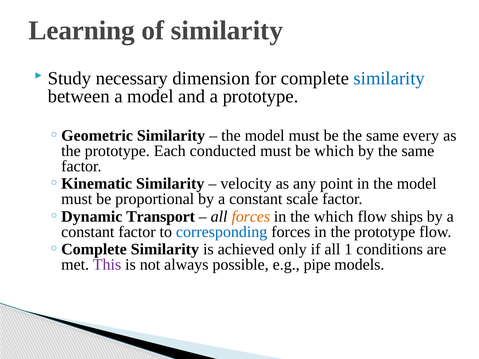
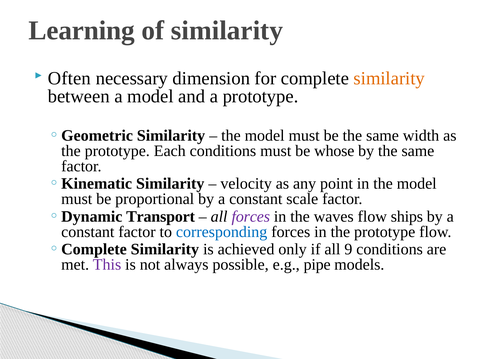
Study: Study -> Often (69, 78)
similarity colour: blue -> orange (389, 78)
every: every -> width (421, 136)
Each conducted: conducted -> conditions (223, 151)
be which: which -> whose (334, 151)
forces colour: orange -> purple (251, 217)
the which: which -> waves (334, 217)
1: 1 -> 9 (348, 249)
